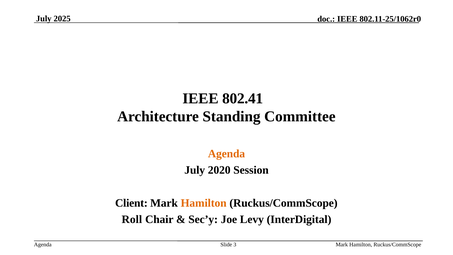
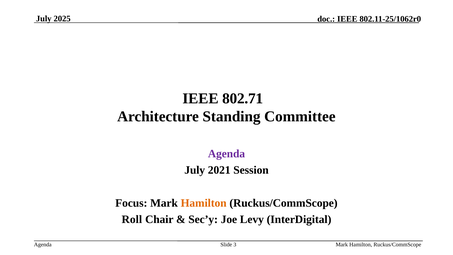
802.41: 802.41 -> 802.71 (243, 98)
Agenda colour: orange -> purple (227, 154)
2020: 2020 -> 2021 (219, 170)
Client: Client -> Focus (131, 203)
